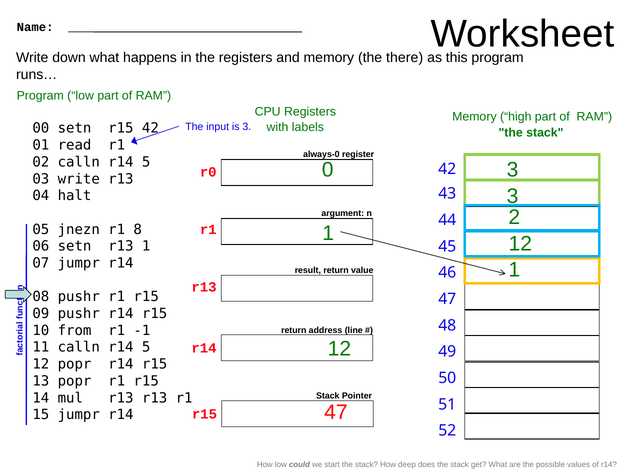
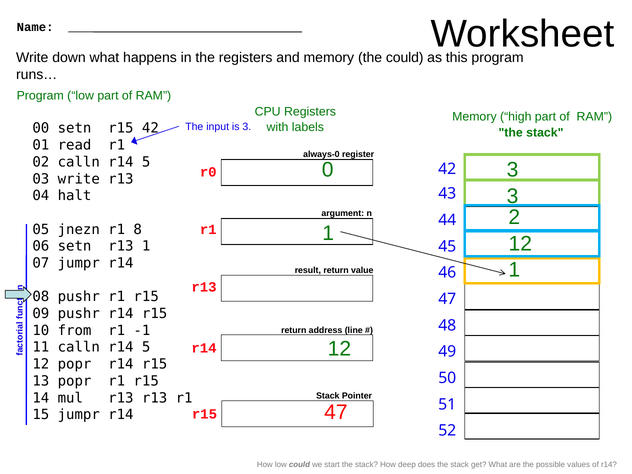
the there: there -> could (405, 58)
